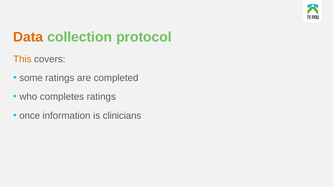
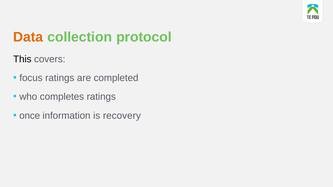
This colour: orange -> black (22, 59)
some: some -> focus (31, 78)
clinicians: clinicians -> recovery (122, 116)
